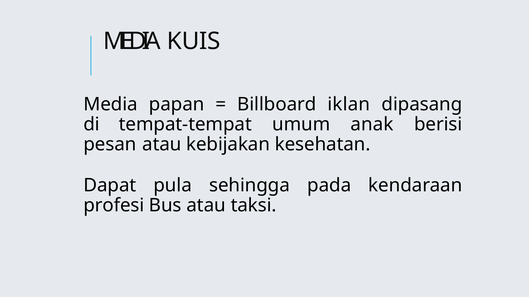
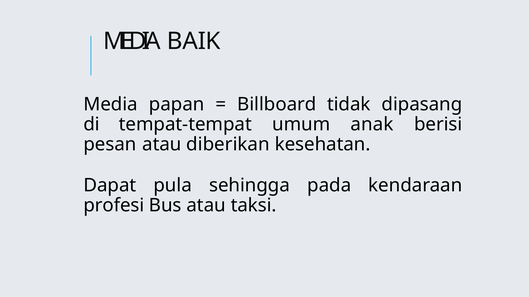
KUIS: KUIS -> BAIK (194, 41)
iklan: iklan -> tidak (349, 105)
kebijakan: kebijakan -> diberikan (228, 145)
